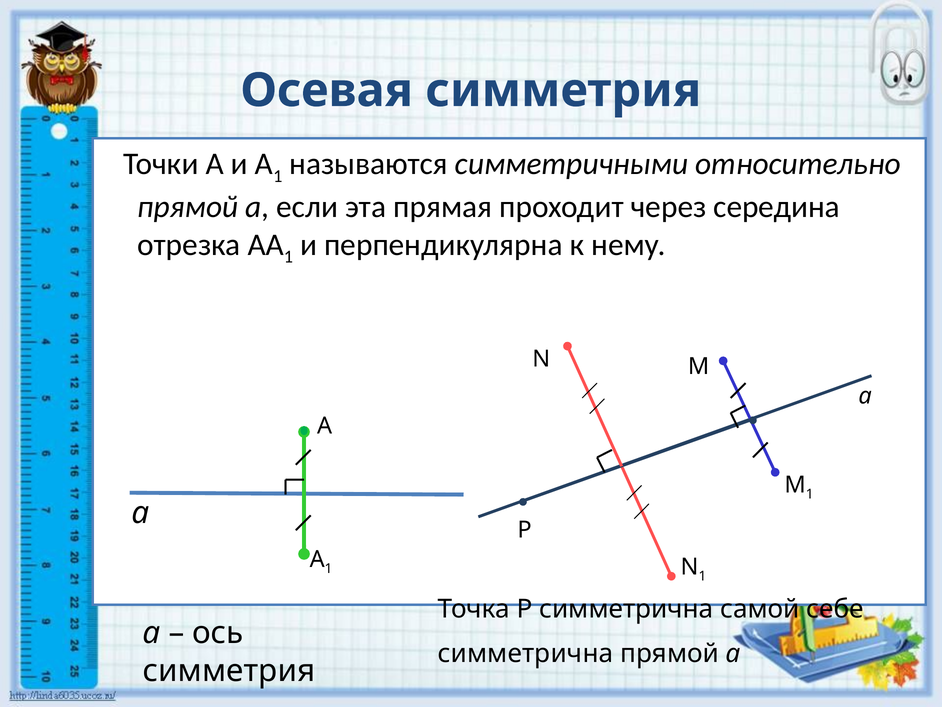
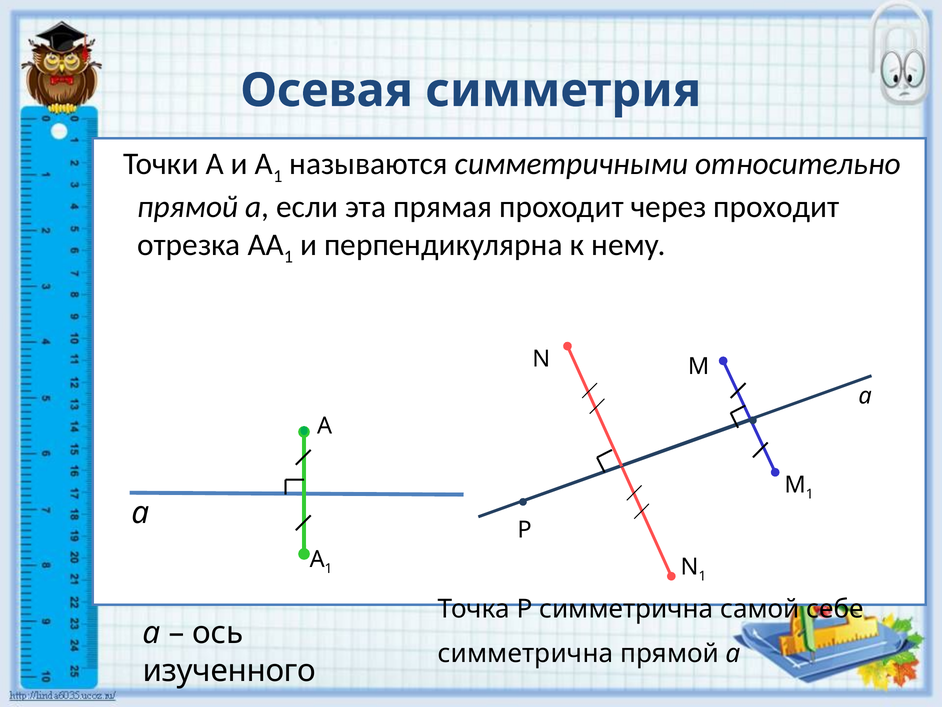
через середина: середина -> проходит (777, 207)
симметрия: симметрия -> изученного (229, 670)
